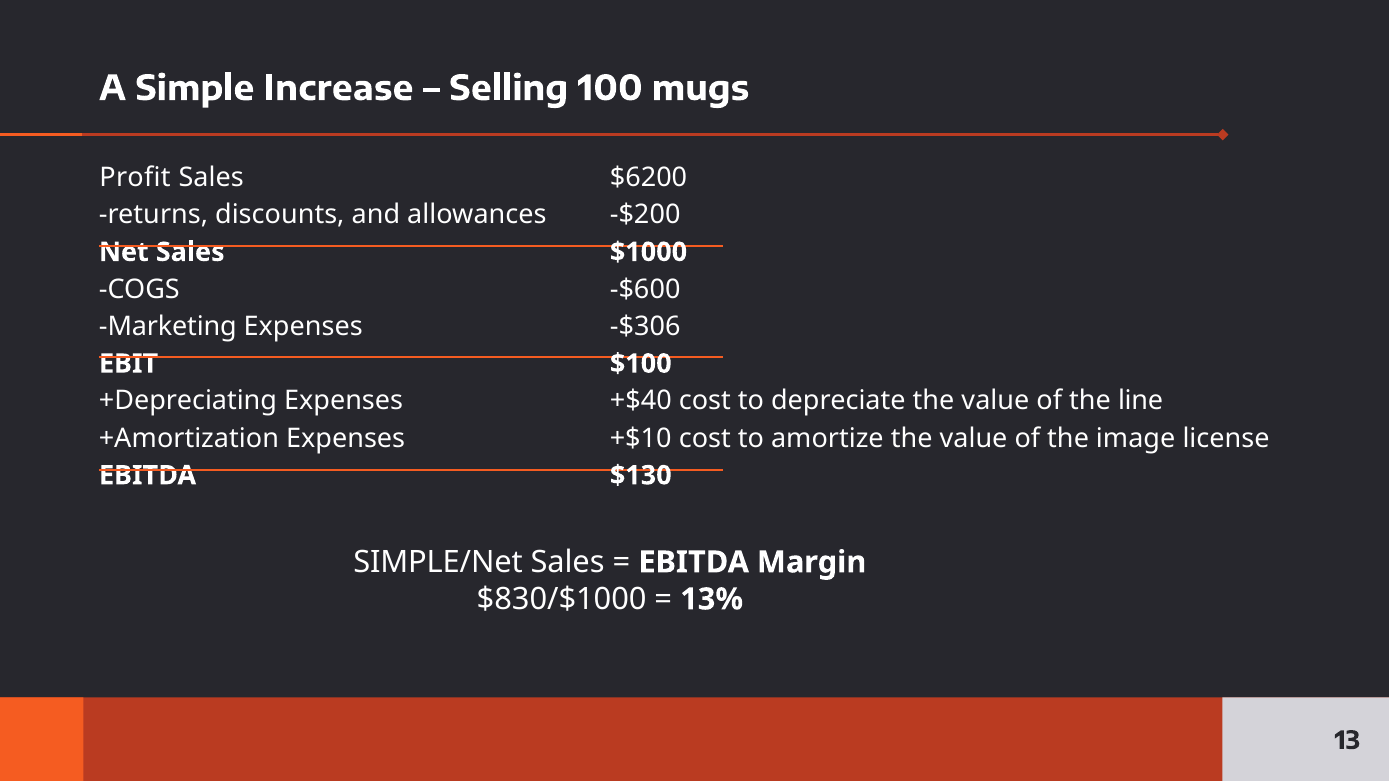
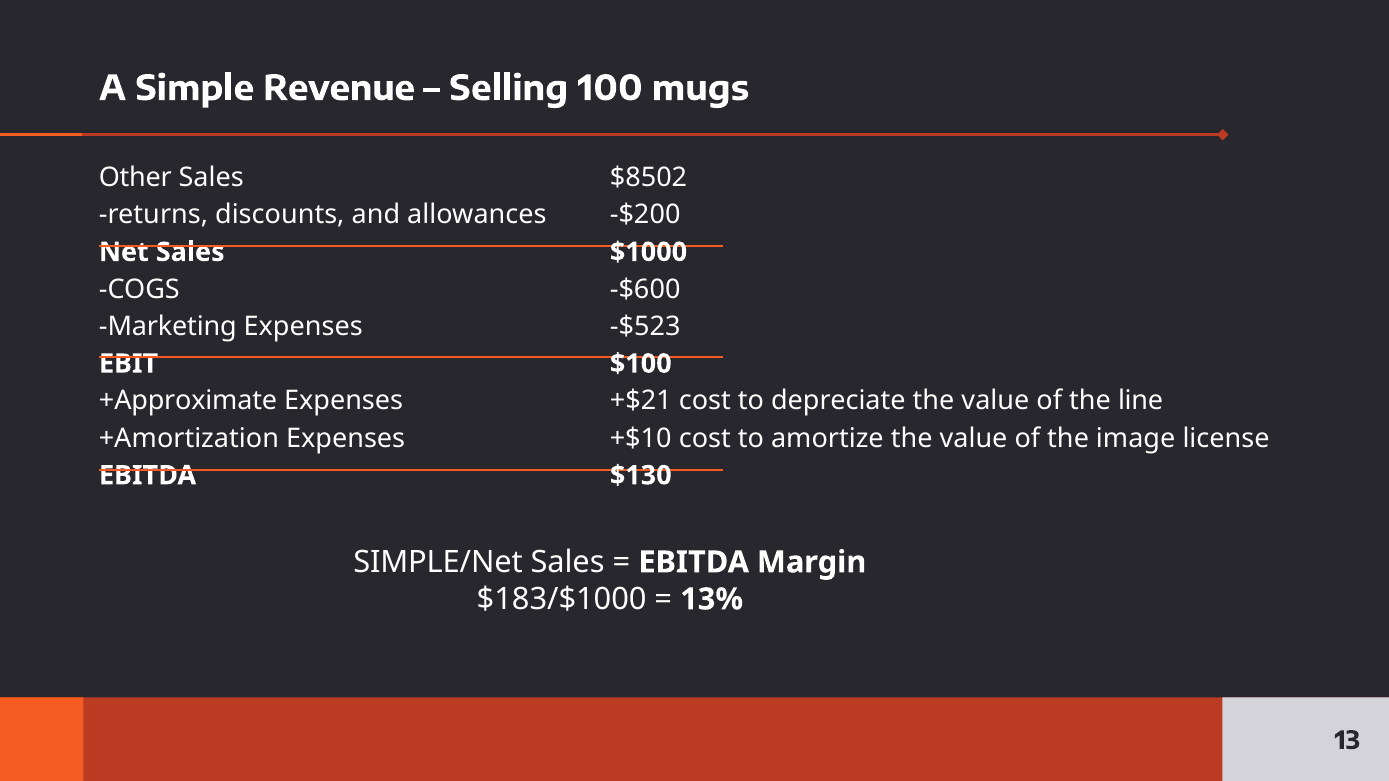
Increase: Increase -> Revenue (339, 89)
Profit: Profit -> Other (135, 178)
$6200: $6200 -> $8502 (649, 178)
-$306: -$306 -> -$523 (645, 327)
+Depreciating: +Depreciating -> +Approximate (188, 401)
+$40: +$40 -> +$21 (641, 401)
$830/$1000: $830/$1000 -> $183/$1000 (562, 600)
